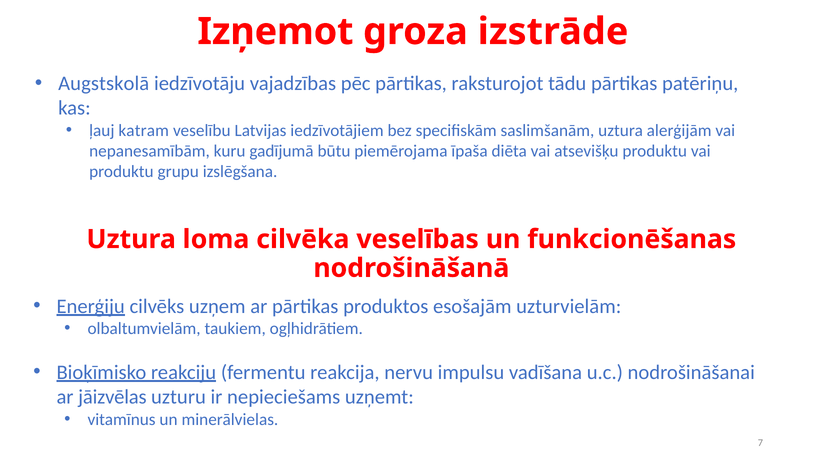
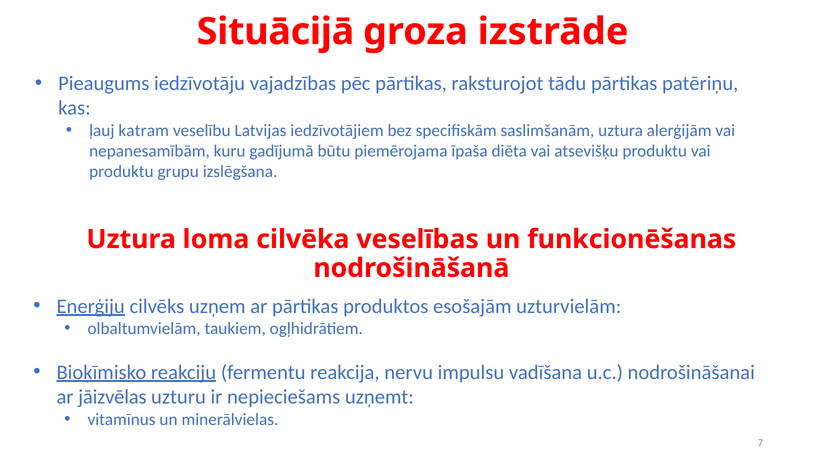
Izņemot: Izņemot -> Situācijā (275, 32)
Augstskolā: Augstskolā -> Pieaugums (104, 83)
